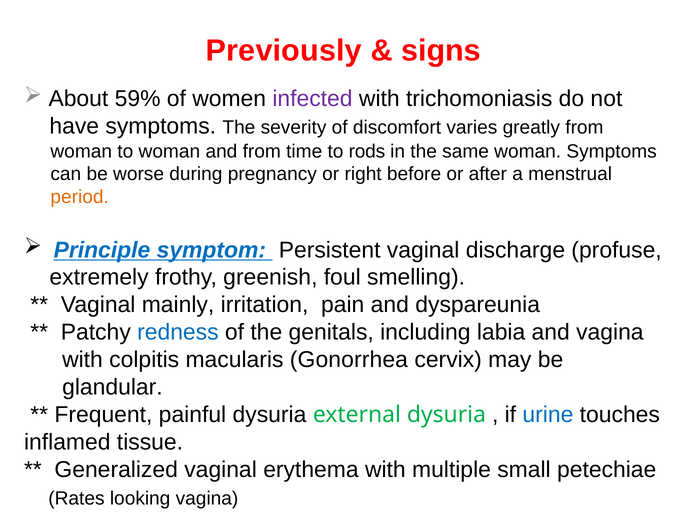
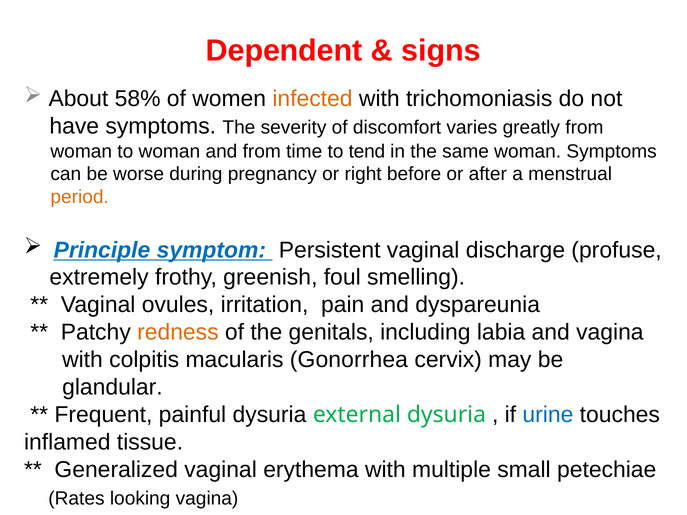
Previously: Previously -> Dependent (284, 51)
59%: 59% -> 58% (138, 99)
infected colour: purple -> orange (312, 99)
rods: rods -> tend (367, 151)
mainly: mainly -> ovules (178, 305)
redness colour: blue -> orange (178, 333)
